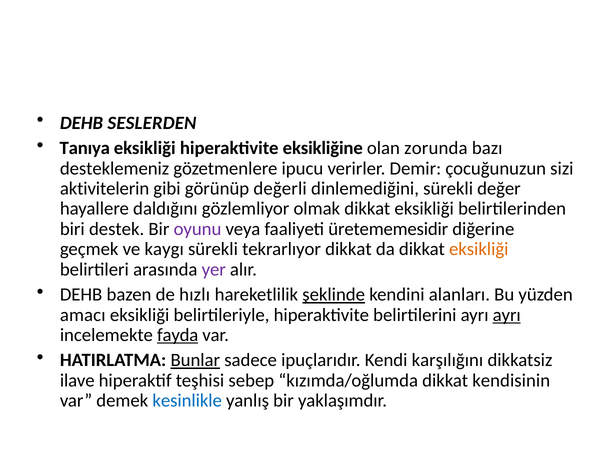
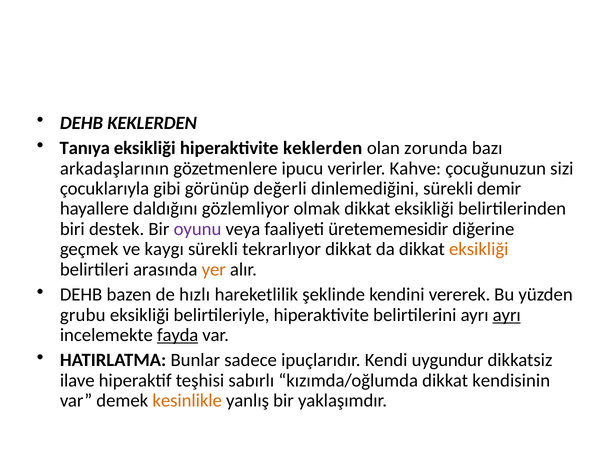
DEHB SESLERDEN: SESLERDEN -> KEKLERDEN (152, 123)
hiperaktivite eksikliğine: eksikliğine -> keklerden (323, 148)
desteklemeniz: desteklemeniz -> arkadaşlarının (114, 169)
Demir: Demir -> Kahve (415, 169)
aktivitelerin: aktivitelerin -> çocuklarıyla (105, 189)
değer: değer -> demir (499, 189)
yer colour: purple -> orange (214, 270)
şeklinde underline: present -> none (334, 295)
alanları: alanları -> vererek (460, 295)
amacı: amacı -> grubu (83, 315)
Bunlar underline: present -> none (195, 361)
karşılığını: karşılığını -> uygundur (448, 361)
sebep: sebep -> sabırlı (251, 381)
kesinlikle colour: blue -> orange (187, 401)
